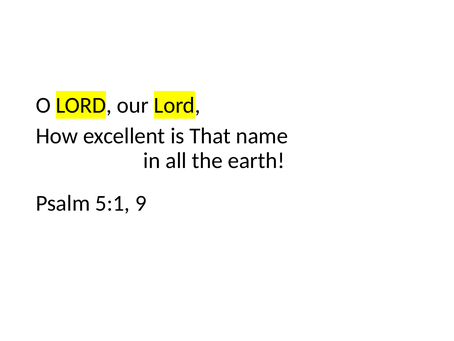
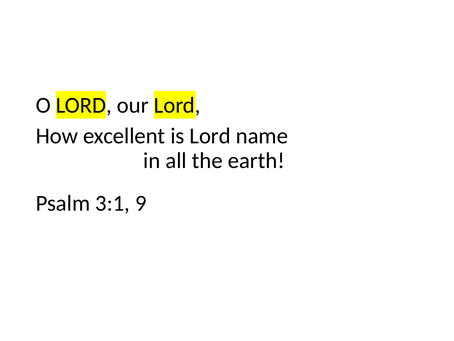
is That: That -> Lord (210, 136)
5:1: 5:1 -> 3:1 (113, 203)
